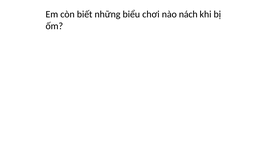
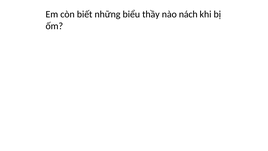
chơi: chơi -> thầy (151, 14)
